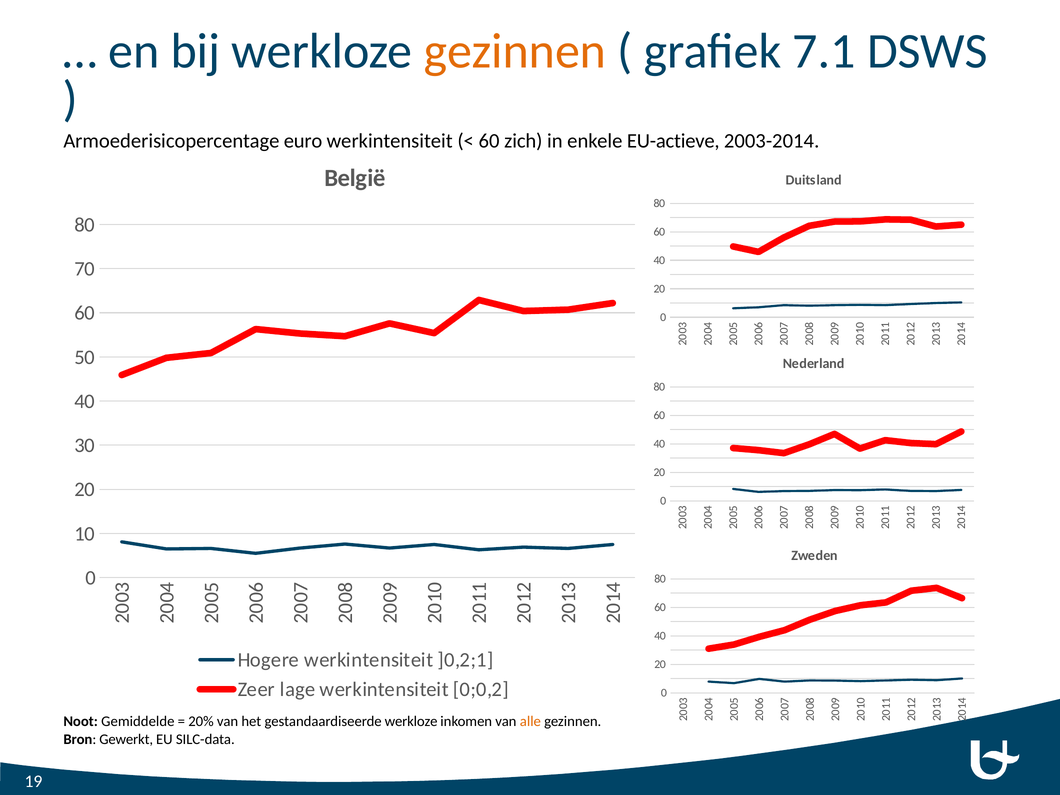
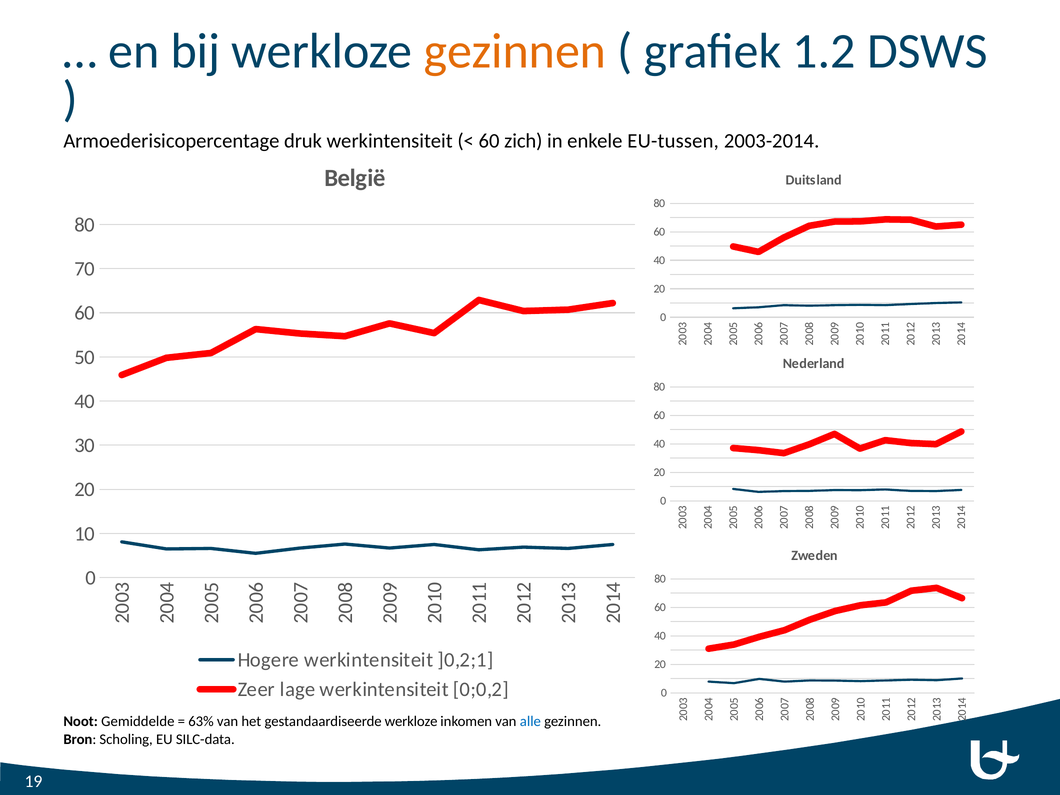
7.1: 7.1 -> 1.2 (824, 51)
euro: euro -> druk (303, 141)
EU-actieve: EU-actieve -> EU-tussen (673, 141)
20%: 20% -> 63% (201, 722)
alle colour: orange -> blue (530, 722)
Gewerkt: Gewerkt -> Scholing (126, 739)
